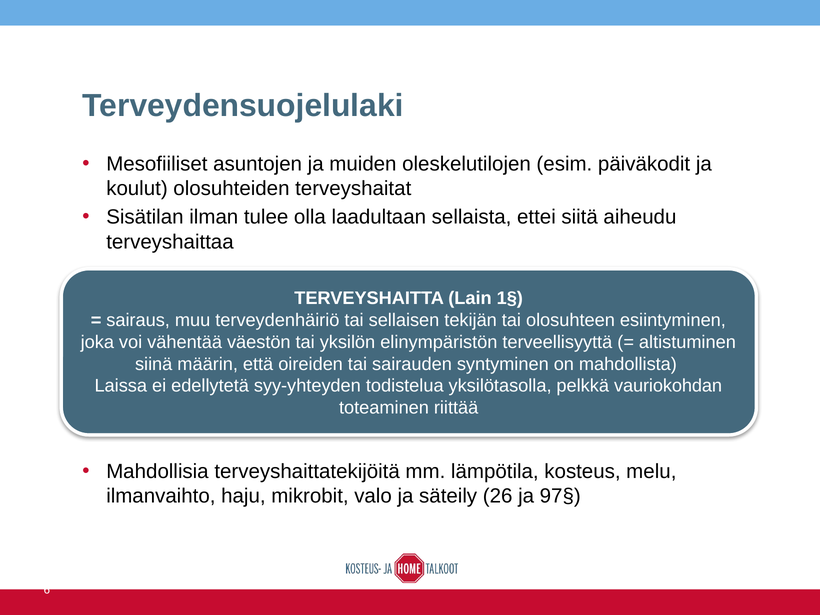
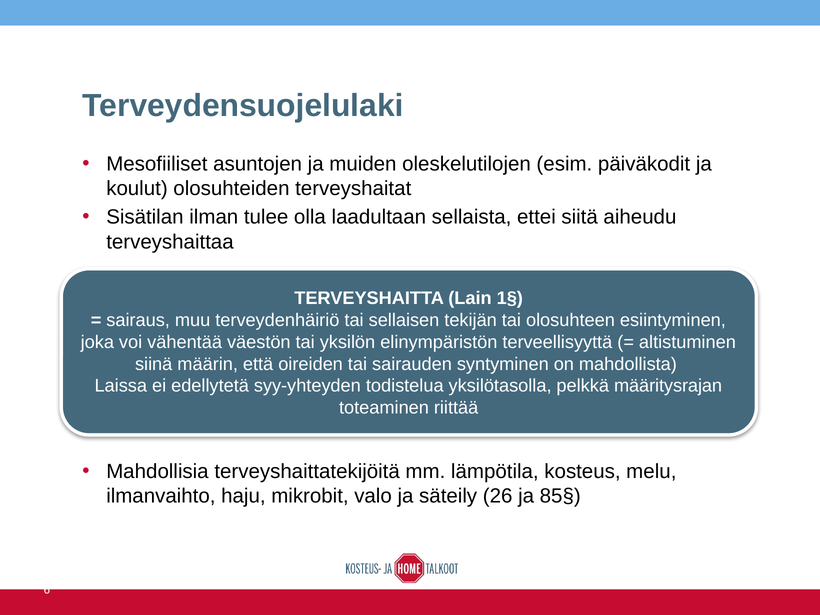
vauriokohdan: vauriokohdan -> määritysrajan (668, 386)
97§: 97§ -> 85§ (560, 496)
